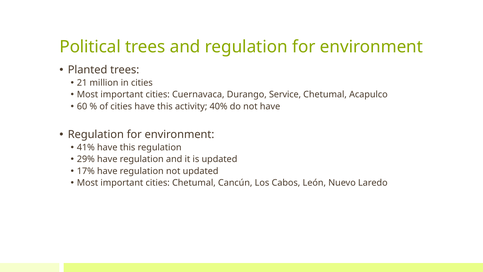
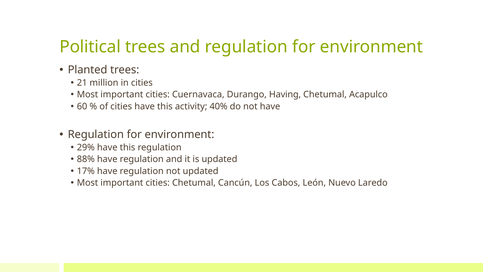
Service: Service -> Having (285, 94)
41%: 41% -> 29% (86, 147)
29%: 29% -> 88% (86, 159)
